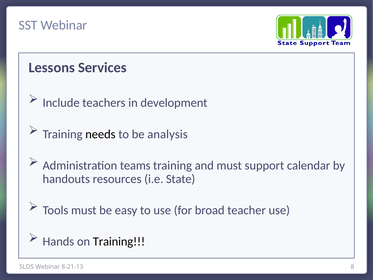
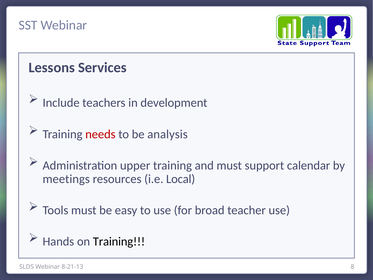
needs colour: black -> red (100, 134)
teams: teams -> upper (135, 165)
handouts: handouts -> meetings (66, 179)
State: State -> Local (181, 179)
